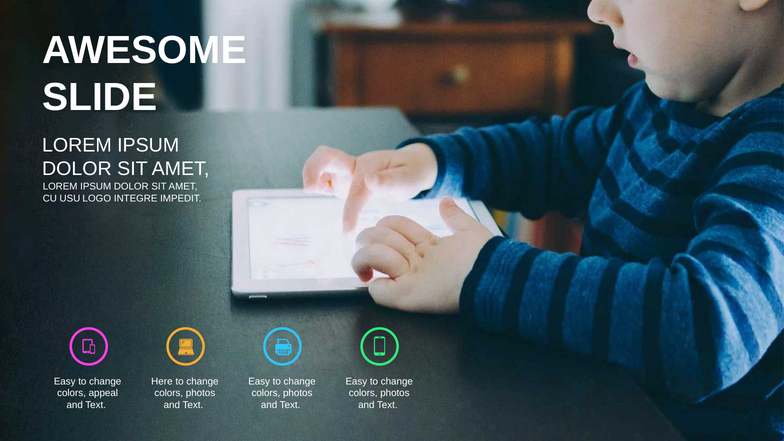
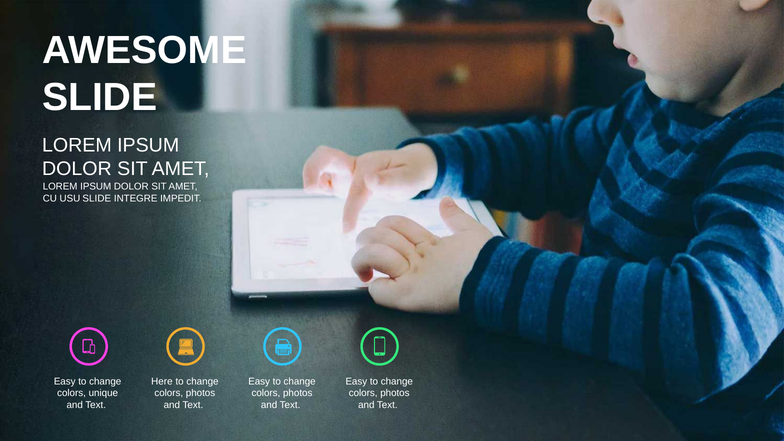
USU LOGO: LOGO -> SLIDE (97, 198)
appeal: appeal -> unique (103, 393)
